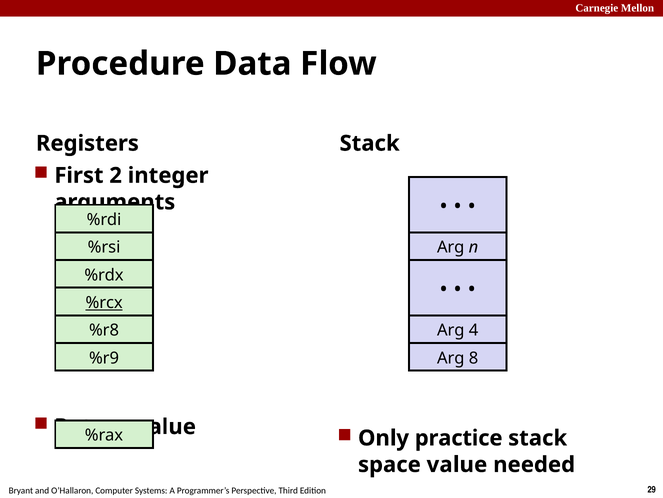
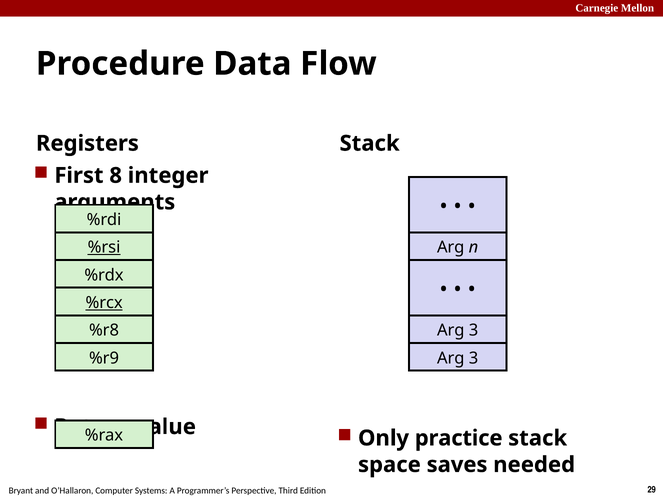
2: 2 -> 8 (116, 175)
%rsi underline: none -> present (104, 247)
4: 4 -> 3 (474, 330)
8: 8 -> 3 (474, 357)
space value: value -> saves (457, 464)
